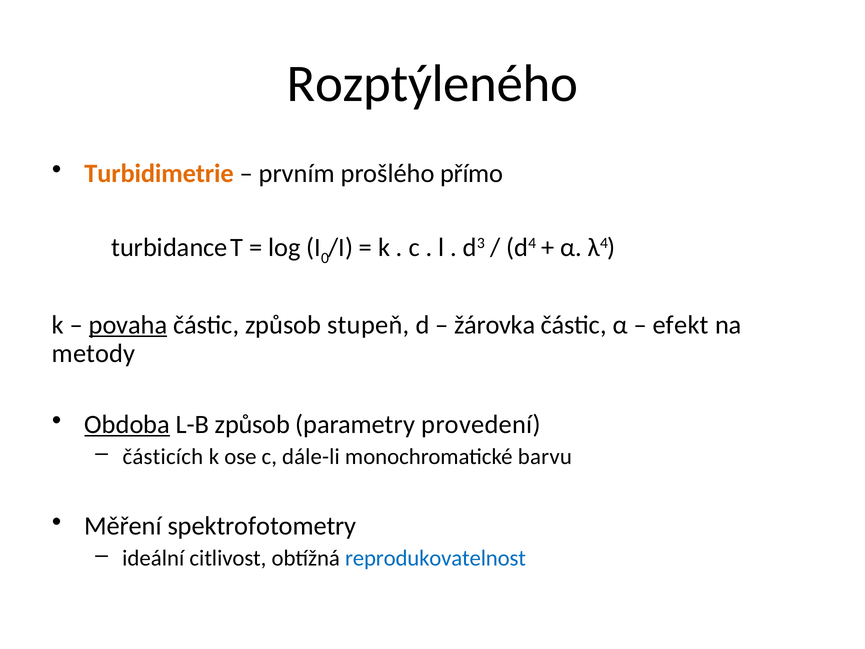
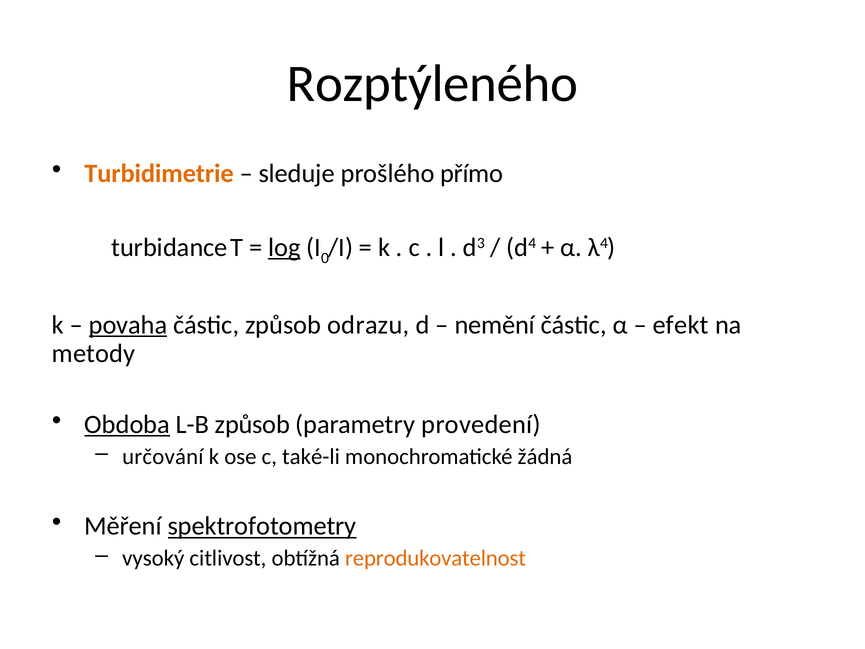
prvním: prvním -> sleduje (297, 173)
log underline: none -> present (284, 247)
stupeň: stupeň -> odrazu (368, 325)
žárovka: žárovka -> nemění (495, 325)
částicích: částicích -> určování (163, 457)
dále-li: dále-li -> také-li (311, 457)
barvu: barvu -> žádná (545, 457)
spektrofotometry underline: none -> present (262, 526)
ideální: ideální -> vysoký (153, 558)
reprodukovatelnost colour: blue -> orange (435, 558)
